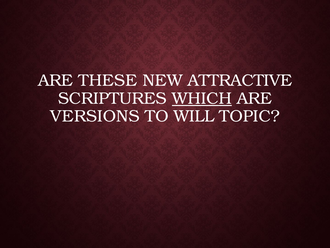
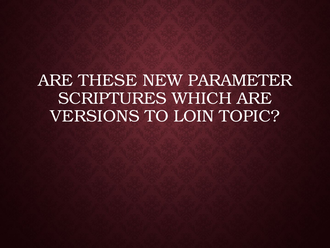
ATTRACTIVE: ATTRACTIVE -> PARAMETER (240, 80)
WHICH underline: present -> none (202, 98)
WILL: WILL -> LOIN (194, 116)
